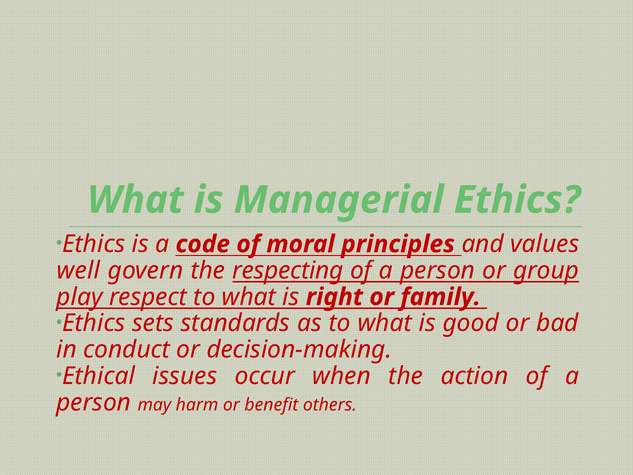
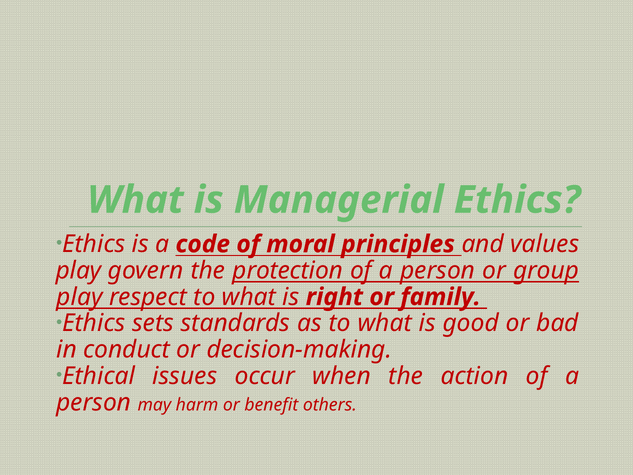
well: well -> play (79, 270)
respecting: respecting -> protection (288, 270)
